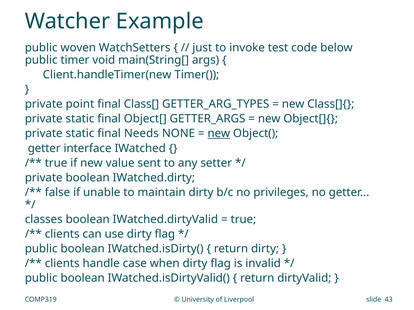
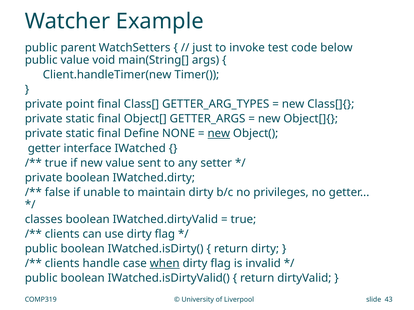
woven: woven -> parent (78, 48)
public timer: timer -> value (75, 60)
Needs: Needs -> Define (141, 134)
when underline: none -> present (165, 264)
